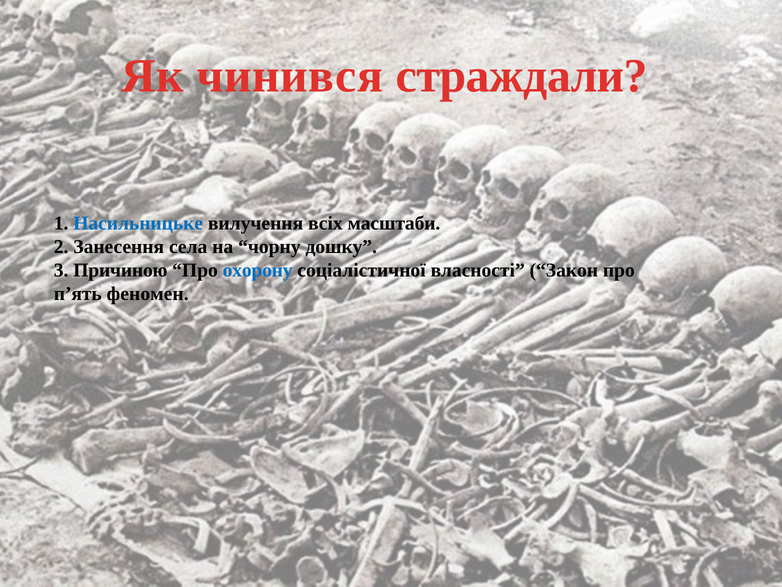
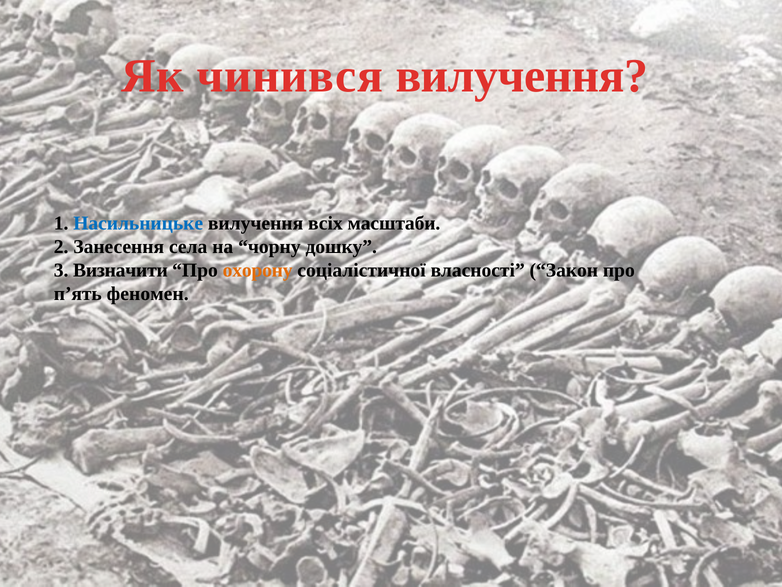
чинився страждали: страждали -> вилучення (522, 76)
Причиною: Причиною -> Визначити (120, 270)
охорону colour: blue -> orange (258, 270)
